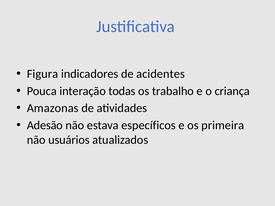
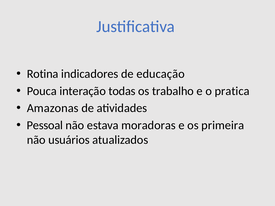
Figura: Figura -> Rotina (43, 74)
acidentes: acidentes -> educação (161, 74)
criança: criança -> pratica (232, 91)
Adesão: Adesão -> Pessoal (45, 125)
específicos: específicos -> moradoras (148, 125)
